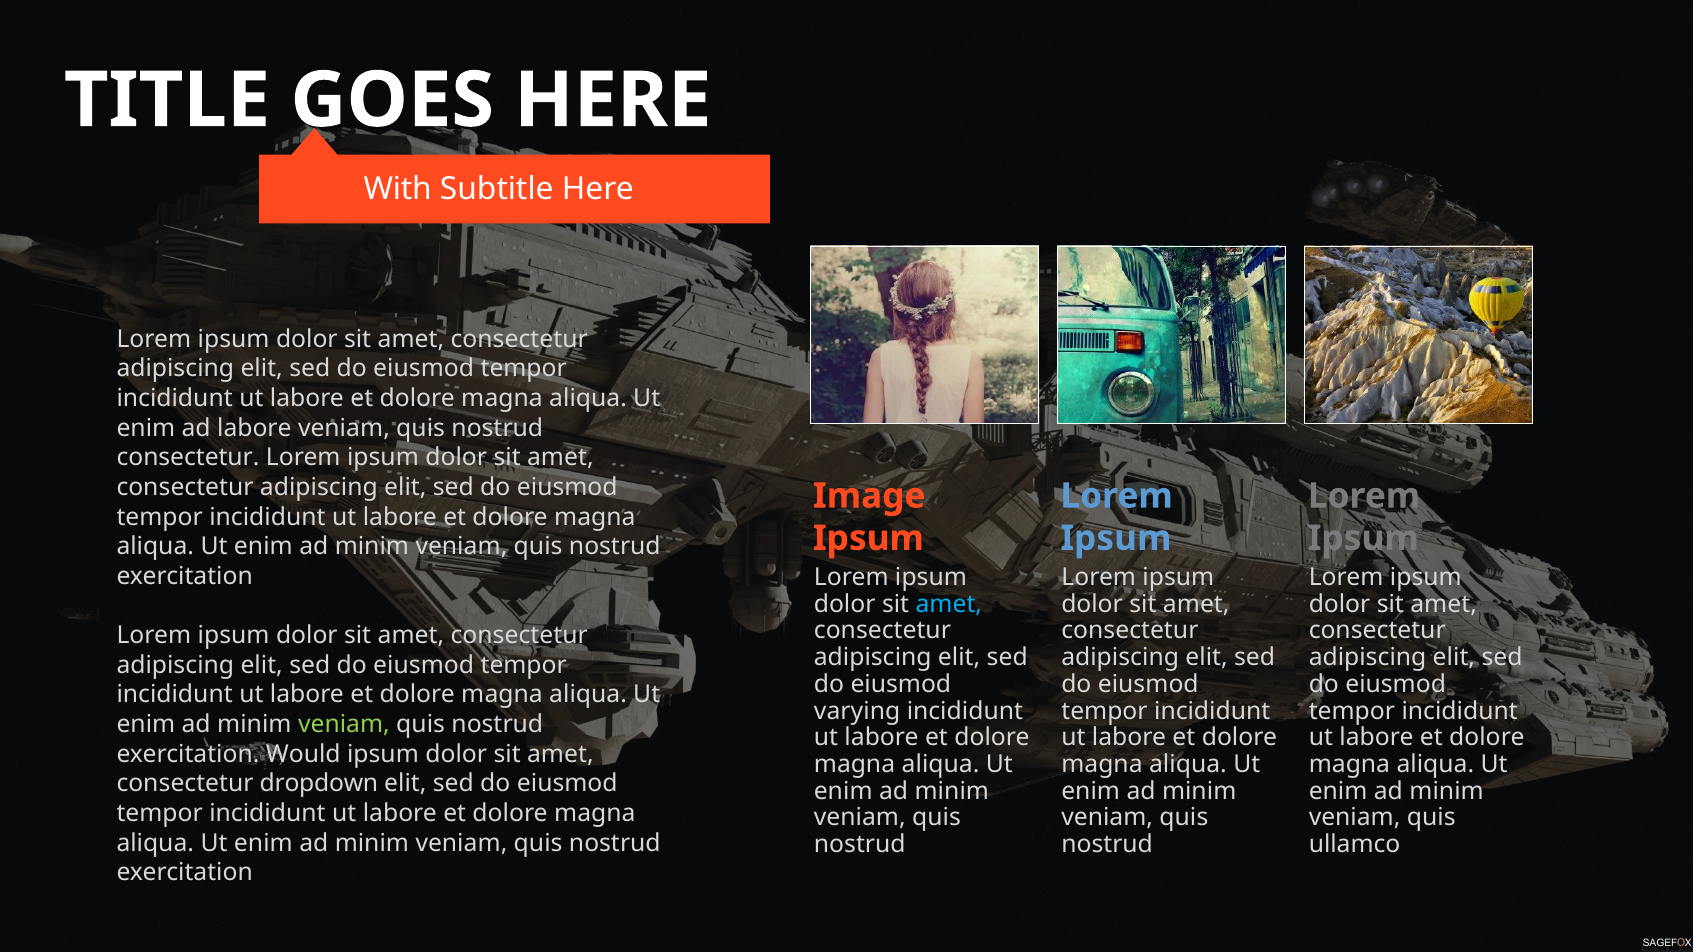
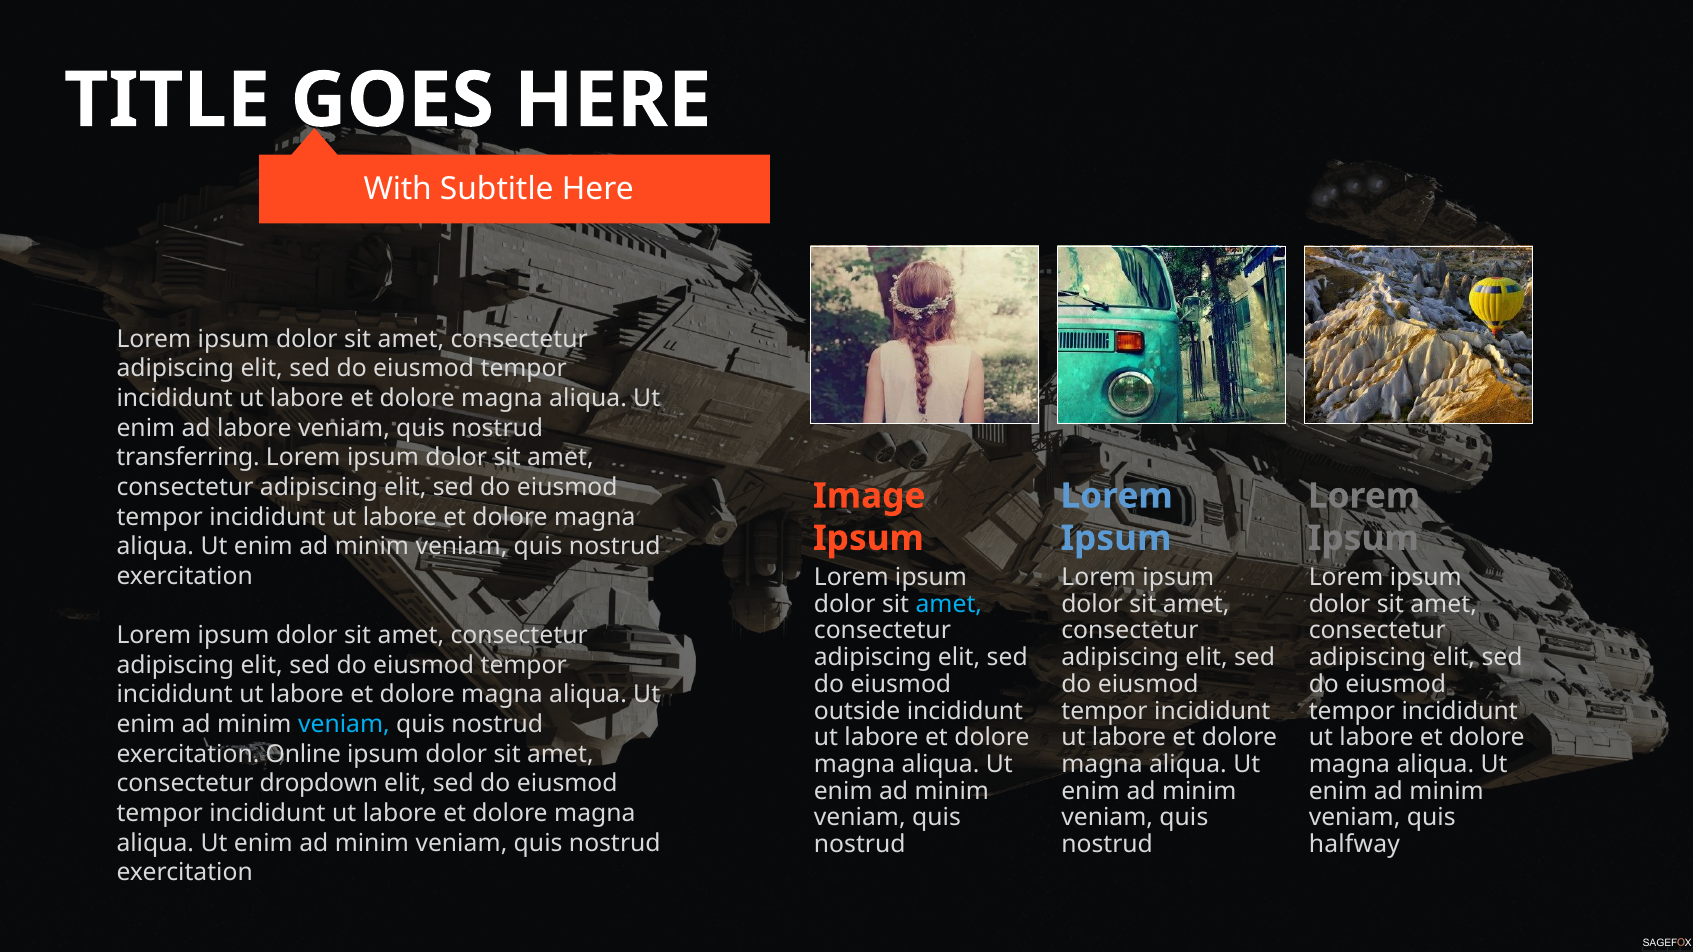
consectetur: consectetur -> transferring (188, 458)
varying: varying -> outside (857, 711)
veniam colour: light green -> light blue (344, 725)
Would: Would -> Online (303, 754)
ullamco: ullamco -> halfway (1354, 845)
